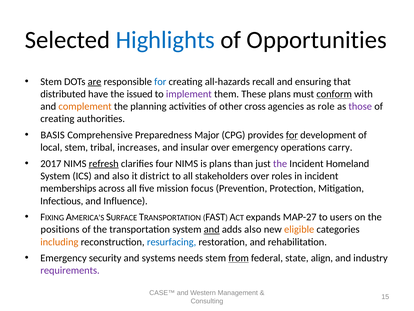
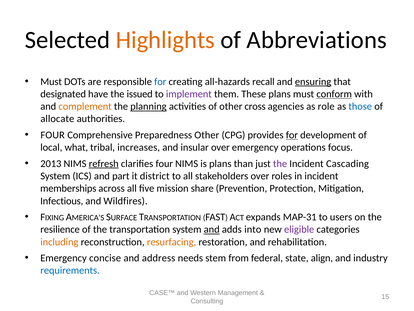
Highlights colour: blue -> orange (165, 40)
Opportunities: Opportunities -> Abbreviations (317, 40)
Stem: Stem -> Must (51, 81)
are underline: present -> none (95, 81)
ensuring underline: none -> present (313, 81)
distributed: distributed -> designated (63, 94)
planning underline: none -> present (148, 106)
those colour: purple -> blue (360, 106)
creating: creating -> allocate (57, 119)
BASIS: BASIS -> FOUR (53, 135)
Preparedness Major: Major -> Other (207, 135)
local stem: stem -> what (76, 147)
carry: carry -> focus (340, 147)
2017: 2017 -> 2013 (51, 163)
Homeland: Homeland -> Cascading (348, 163)
and also: also -> part (121, 176)
focus: focus -> share (202, 188)
Influence: Influence -> Wildfires (126, 201)
MAP-27: MAP-27 -> MAP-31 (300, 217)
positions: positions -> resilience (60, 229)
adds also: also -> into (253, 229)
eligible colour: orange -> purple (299, 229)
resurfacing colour: blue -> orange (172, 242)
security: security -> concise (105, 258)
systems: systems -> address (159, 258)
from underline: present -> none (239, 258)
requirements colour: purple -> blue (70, 270)
